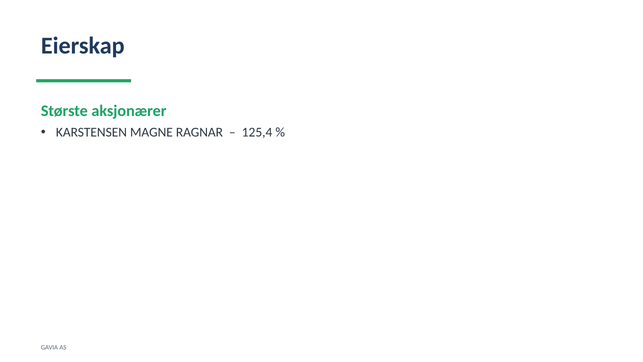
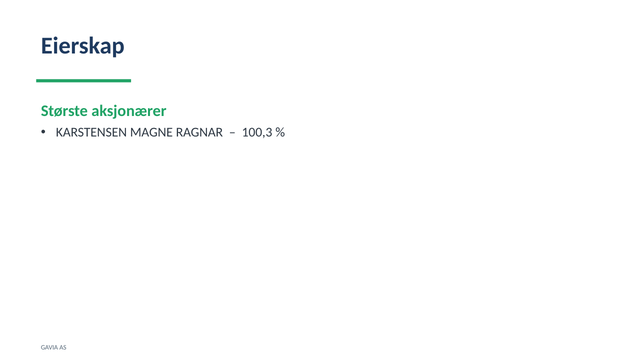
125,4: 125,4 -> 100,3 (257, 132)
